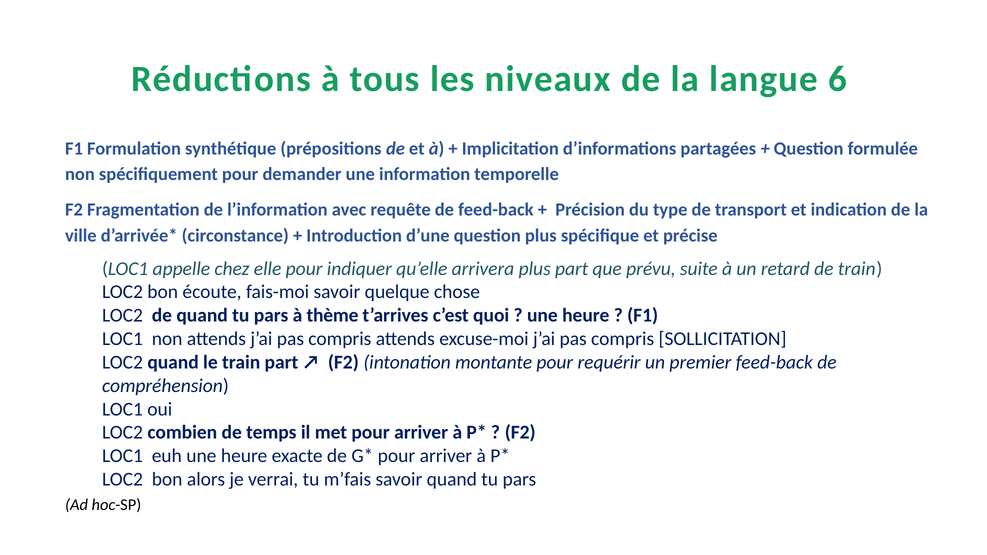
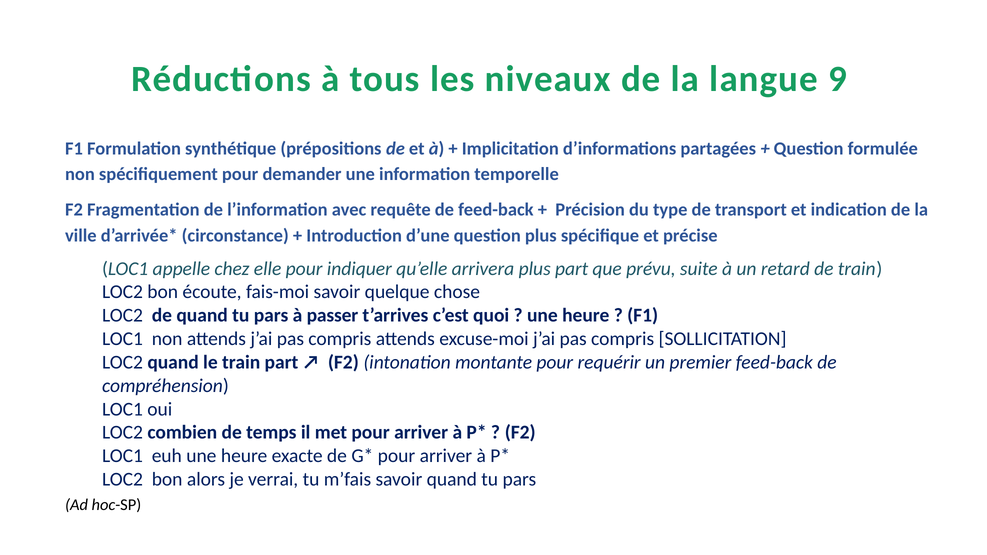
6: 6 -> 9 (837, 79)
thème: thème -> passer (332, 316)
